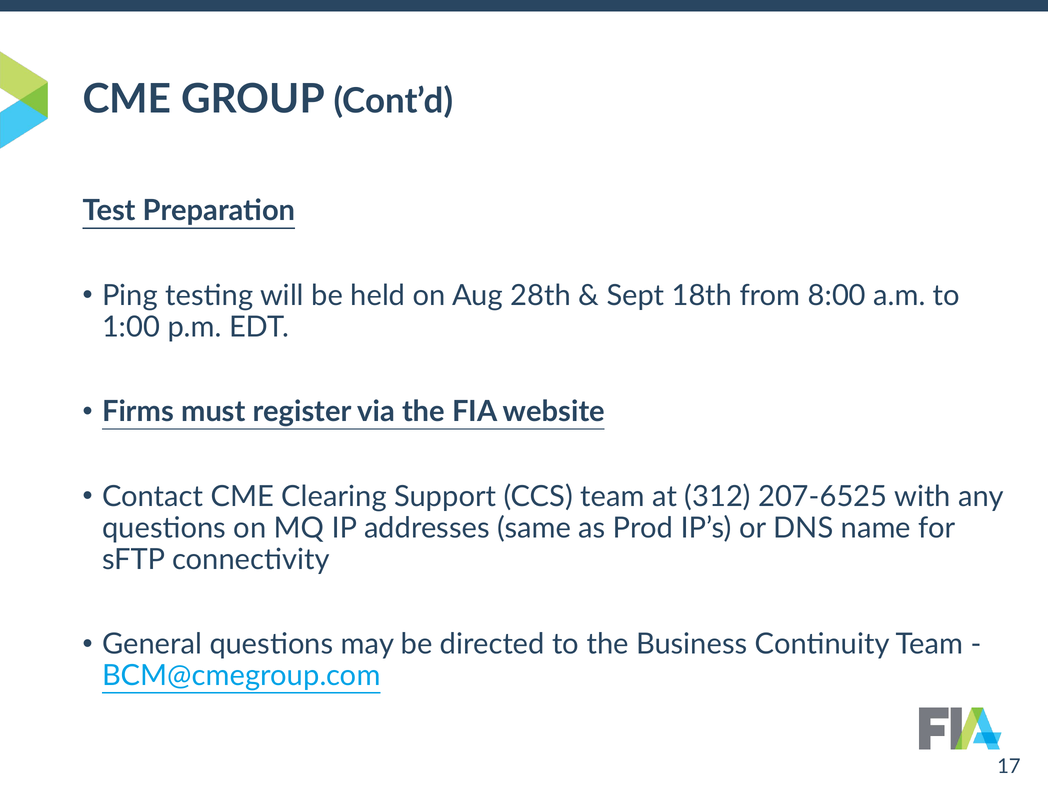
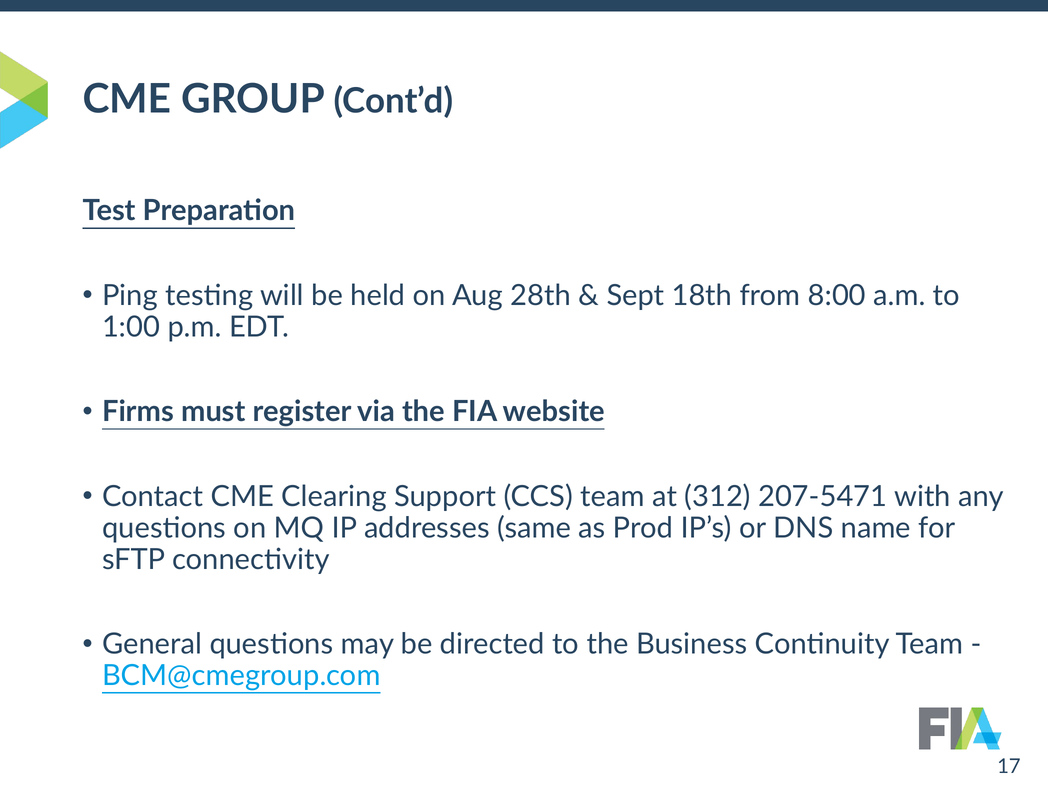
207-6525: 207-6525 -> 207-5471 (823, 497)
